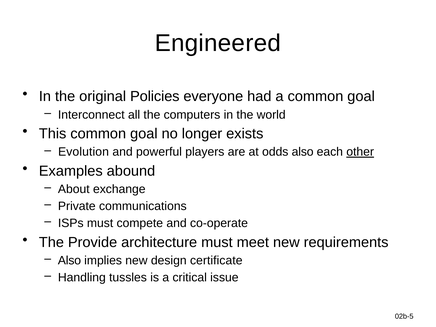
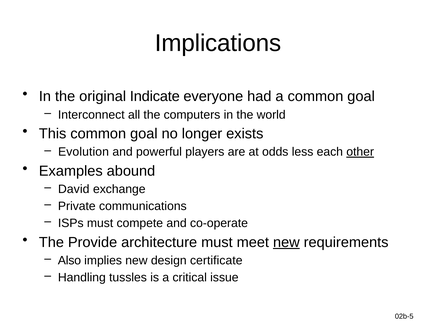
Engineered: Engineered -> Implications (218, 43)
Policies: Policies -> Indicate (155, 96)
odds also: also -> less (303, 152)
About: About -> David (74, 189)
new underline: none -> present (286, 242)
